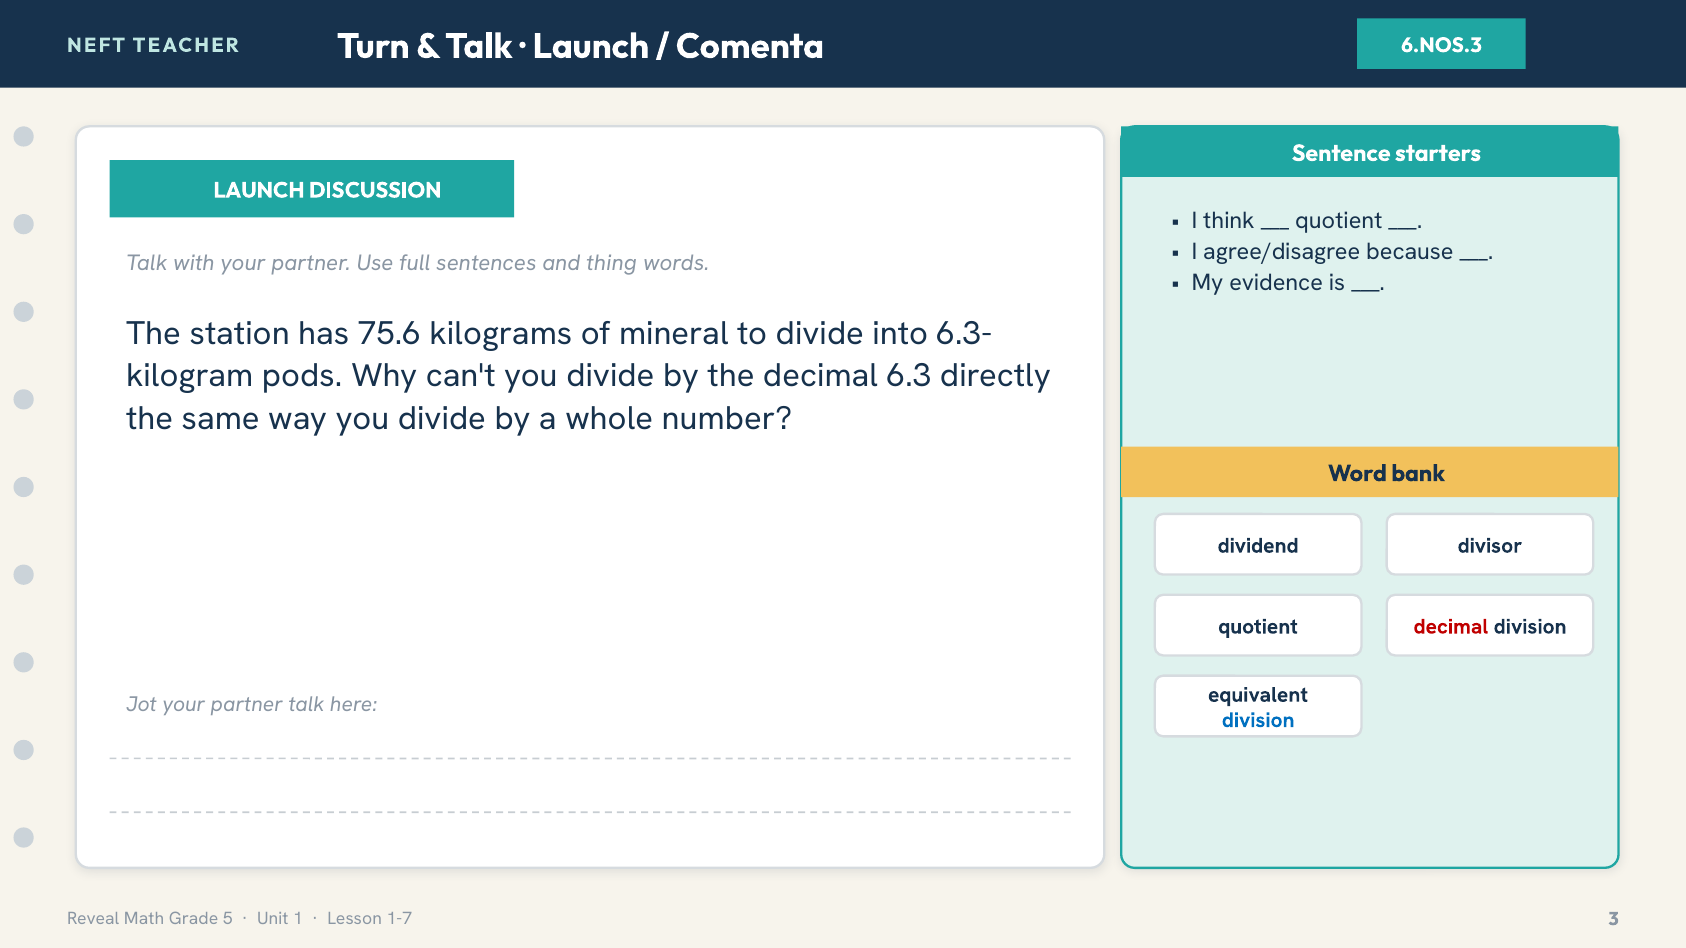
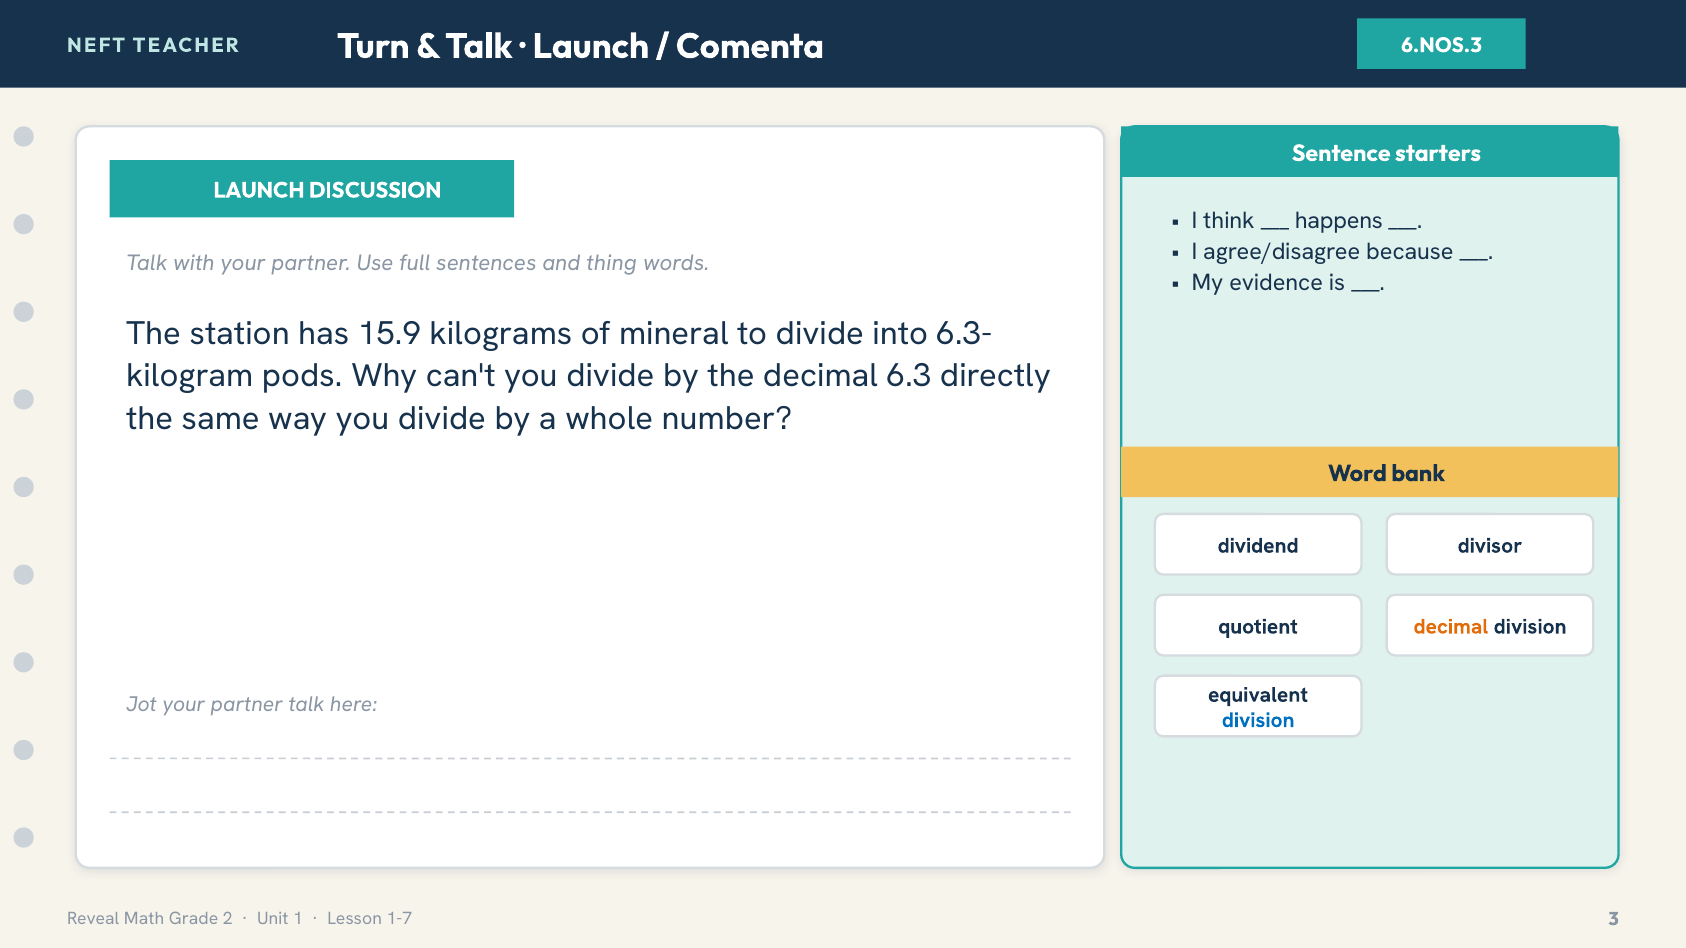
quotient: quotient -> happens (1339, 221)
75.6: 75.6 -> 15.9 (389, 333)
decimal colour: red -> orange (1451, 627)
5: 5 -> 2 (228, 919)
